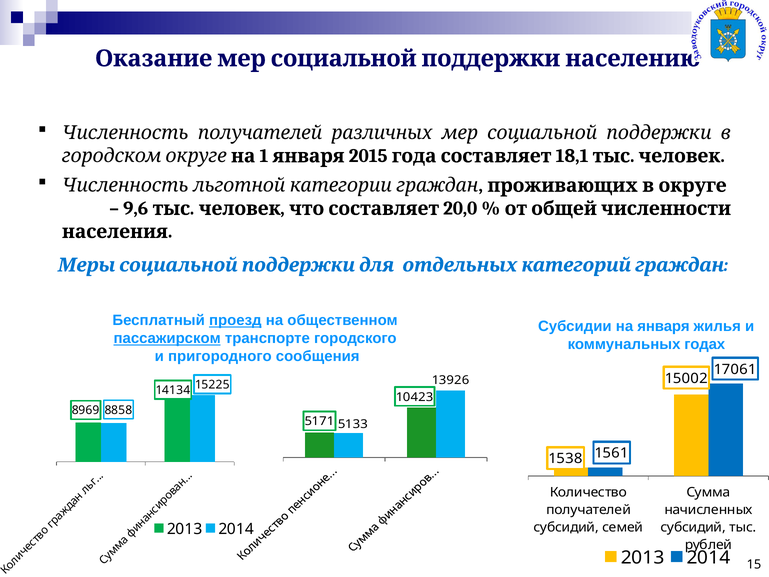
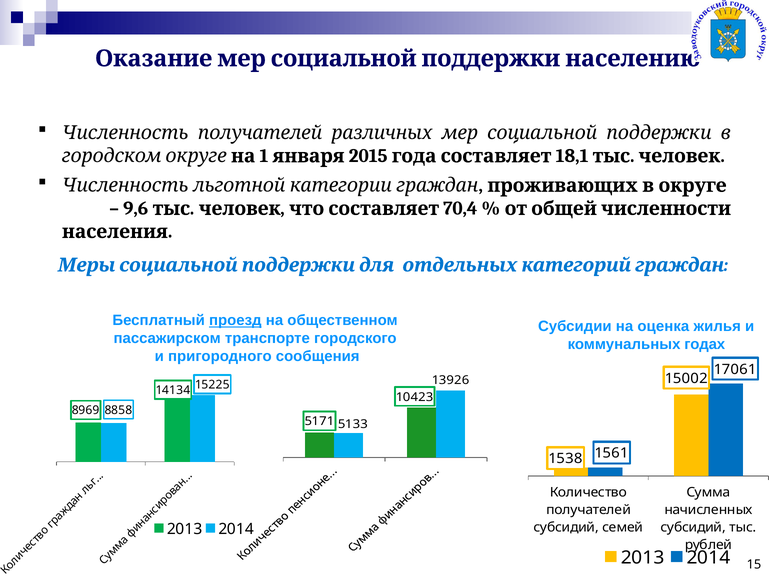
20,0: 20,0 -> 70,4 (460, 208)
Субсидии на января: января -> оценка (663, 326)
пассажирском underline: present -> none (167, 338)
